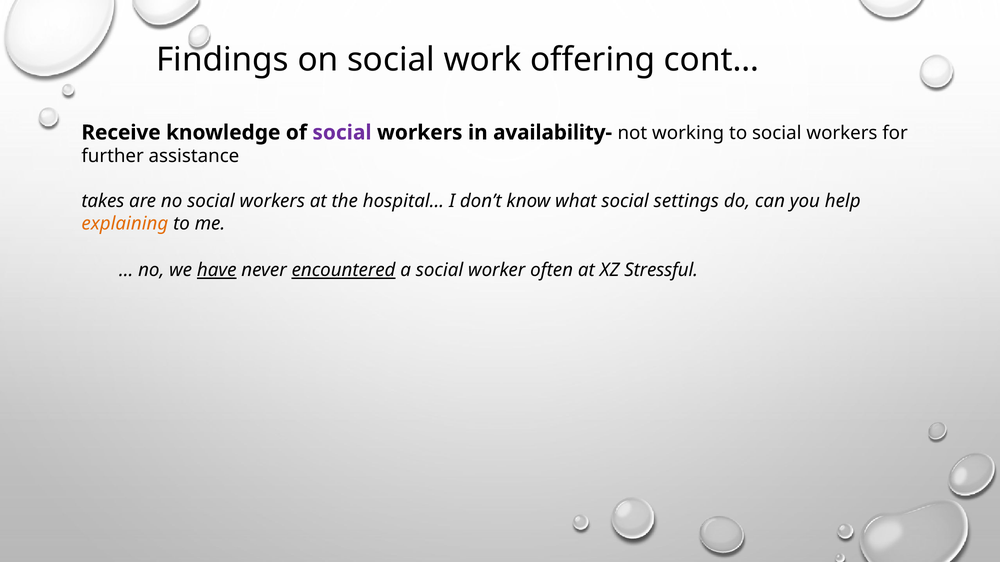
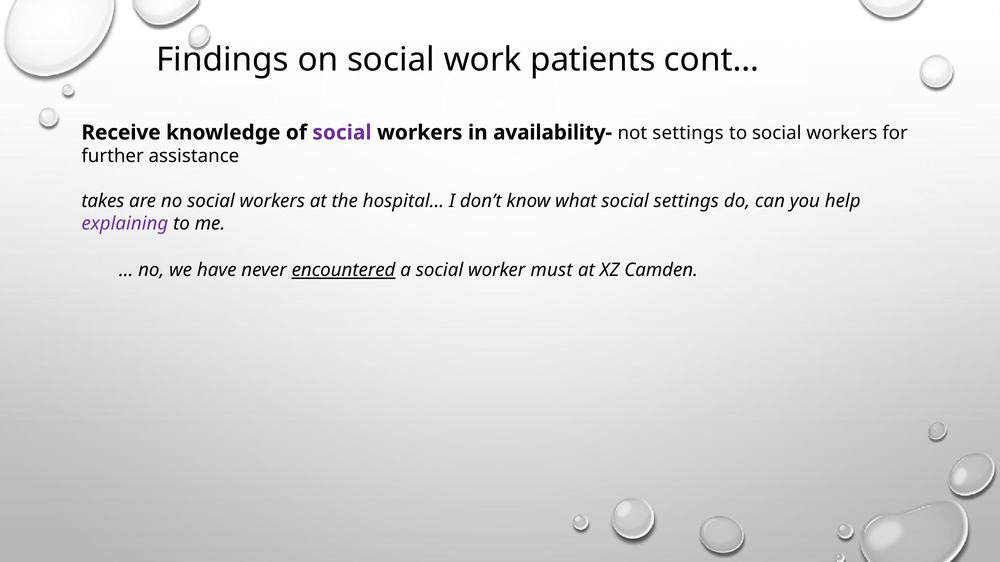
offering: offering -> patients (593, 60)
not working: working -> settings (688, 133)
explaining colour: orange -> purple (125, 224)
have underline: present -> none (217, 270)
often: often -> must (552, 270)
Stressful: Stressful -> Camden (661, 270)
